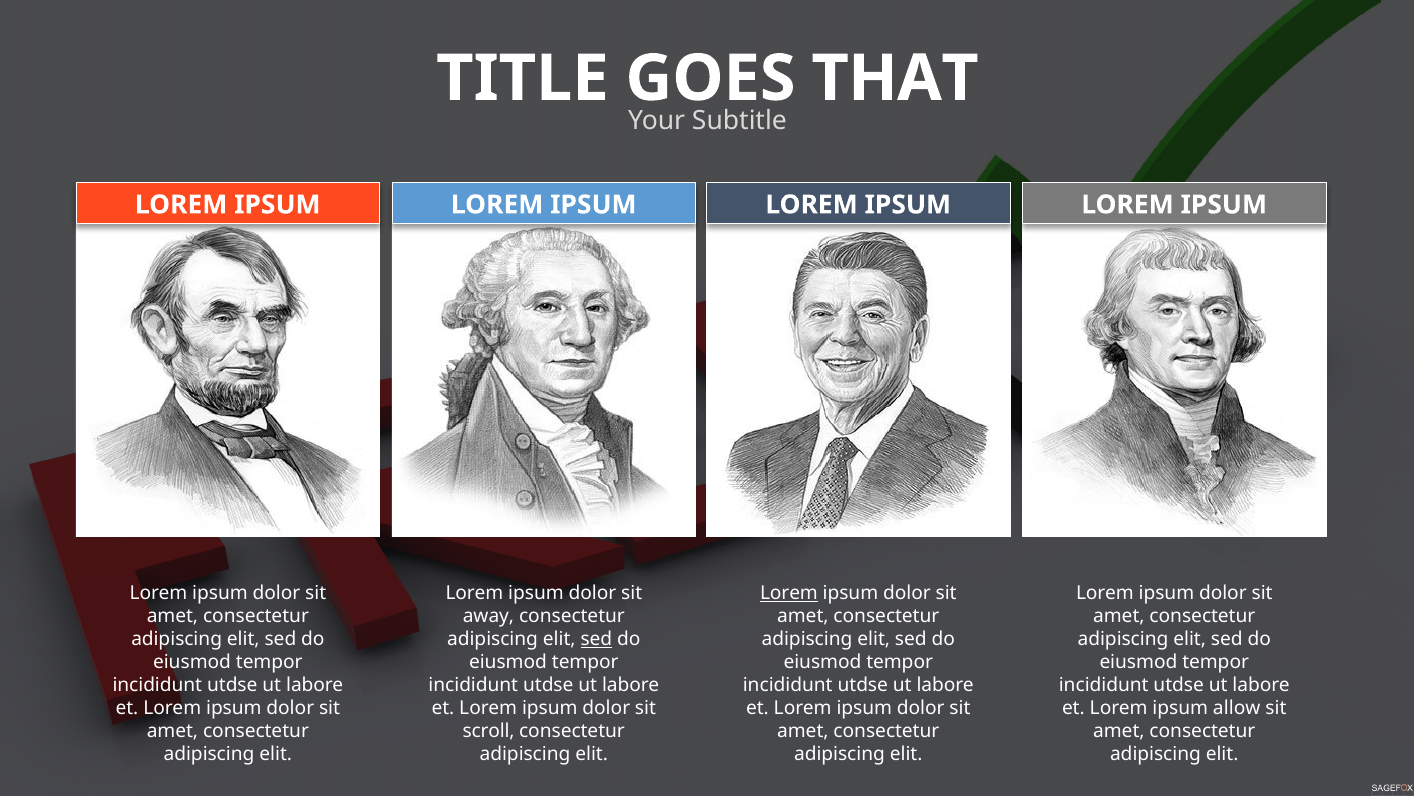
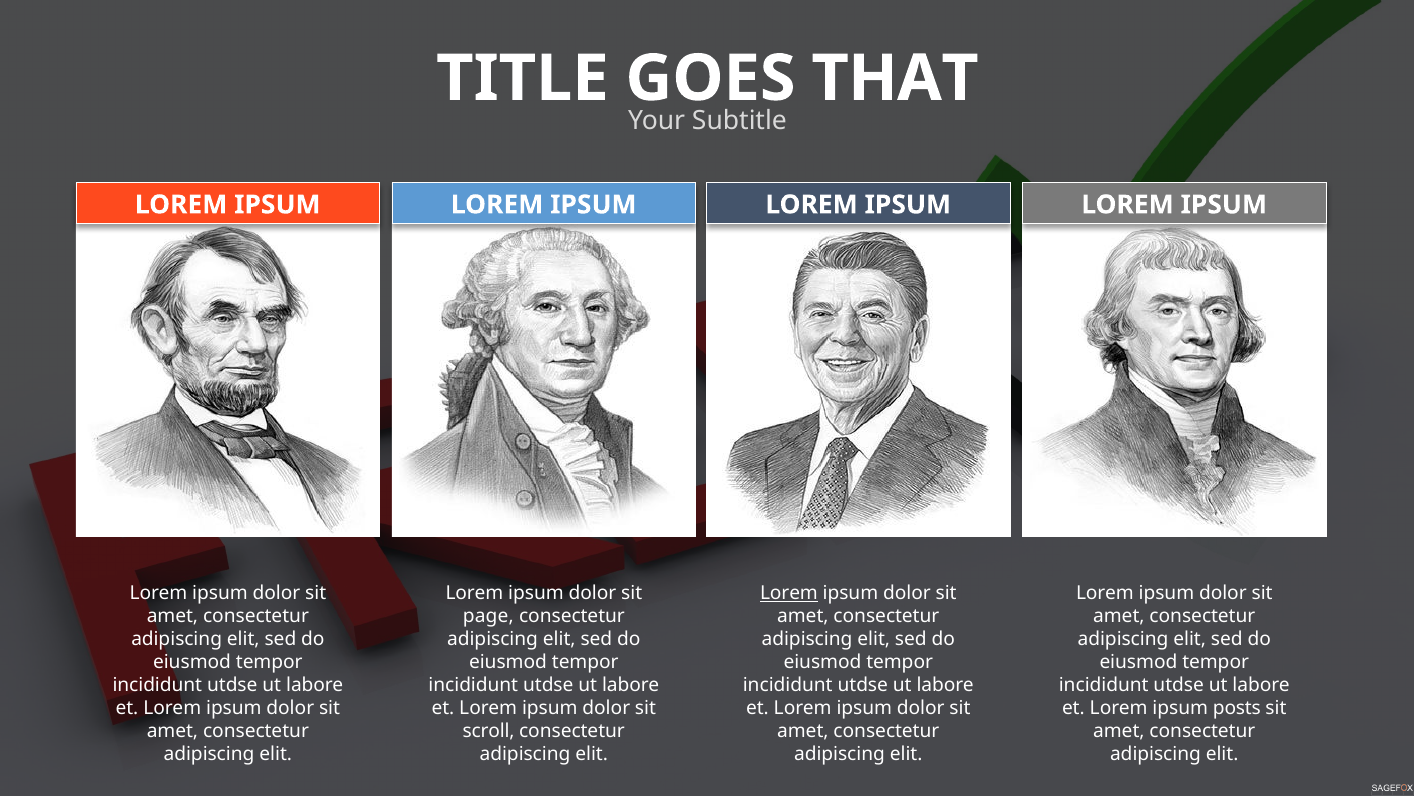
away: away -> page (488, 616)
sed underline: present -> none (596, 639)
allow: allow -> posts (1237, 708)
